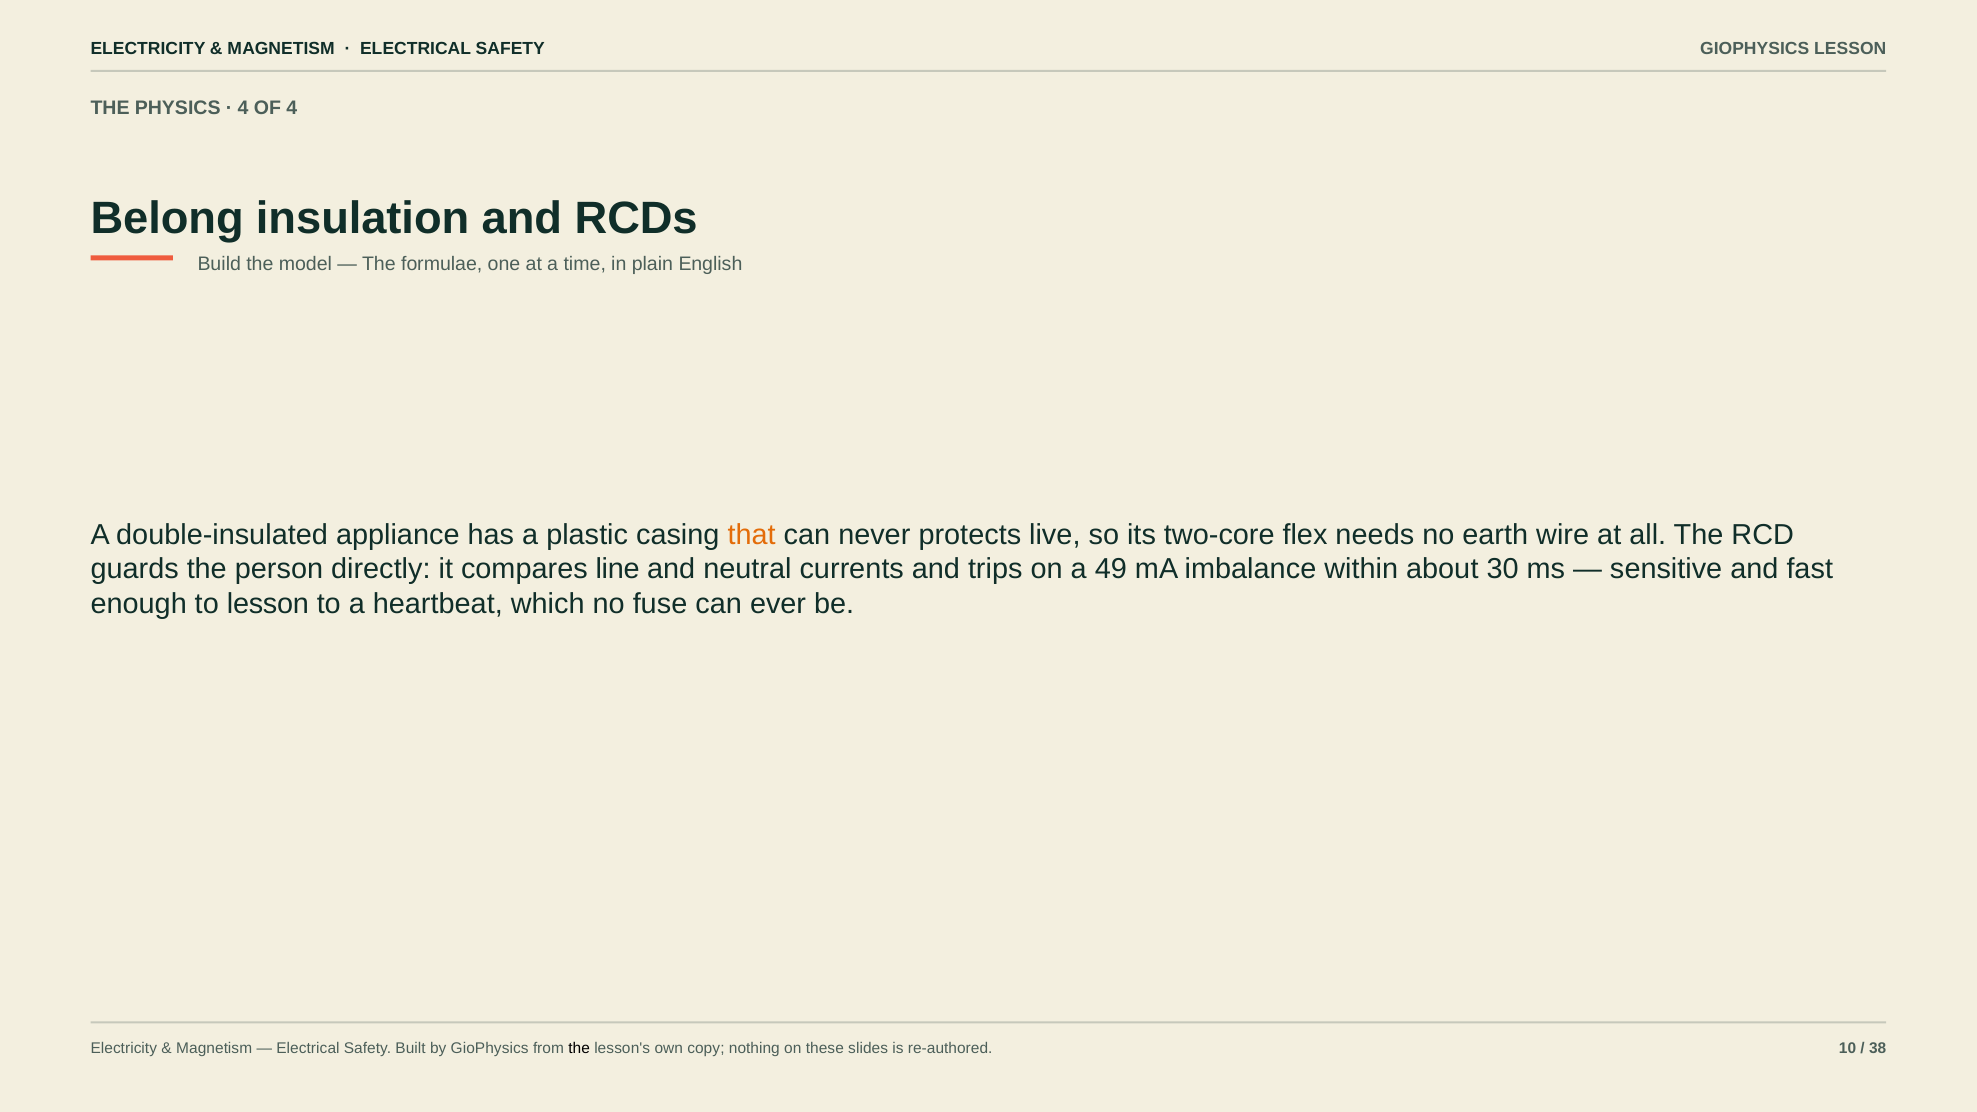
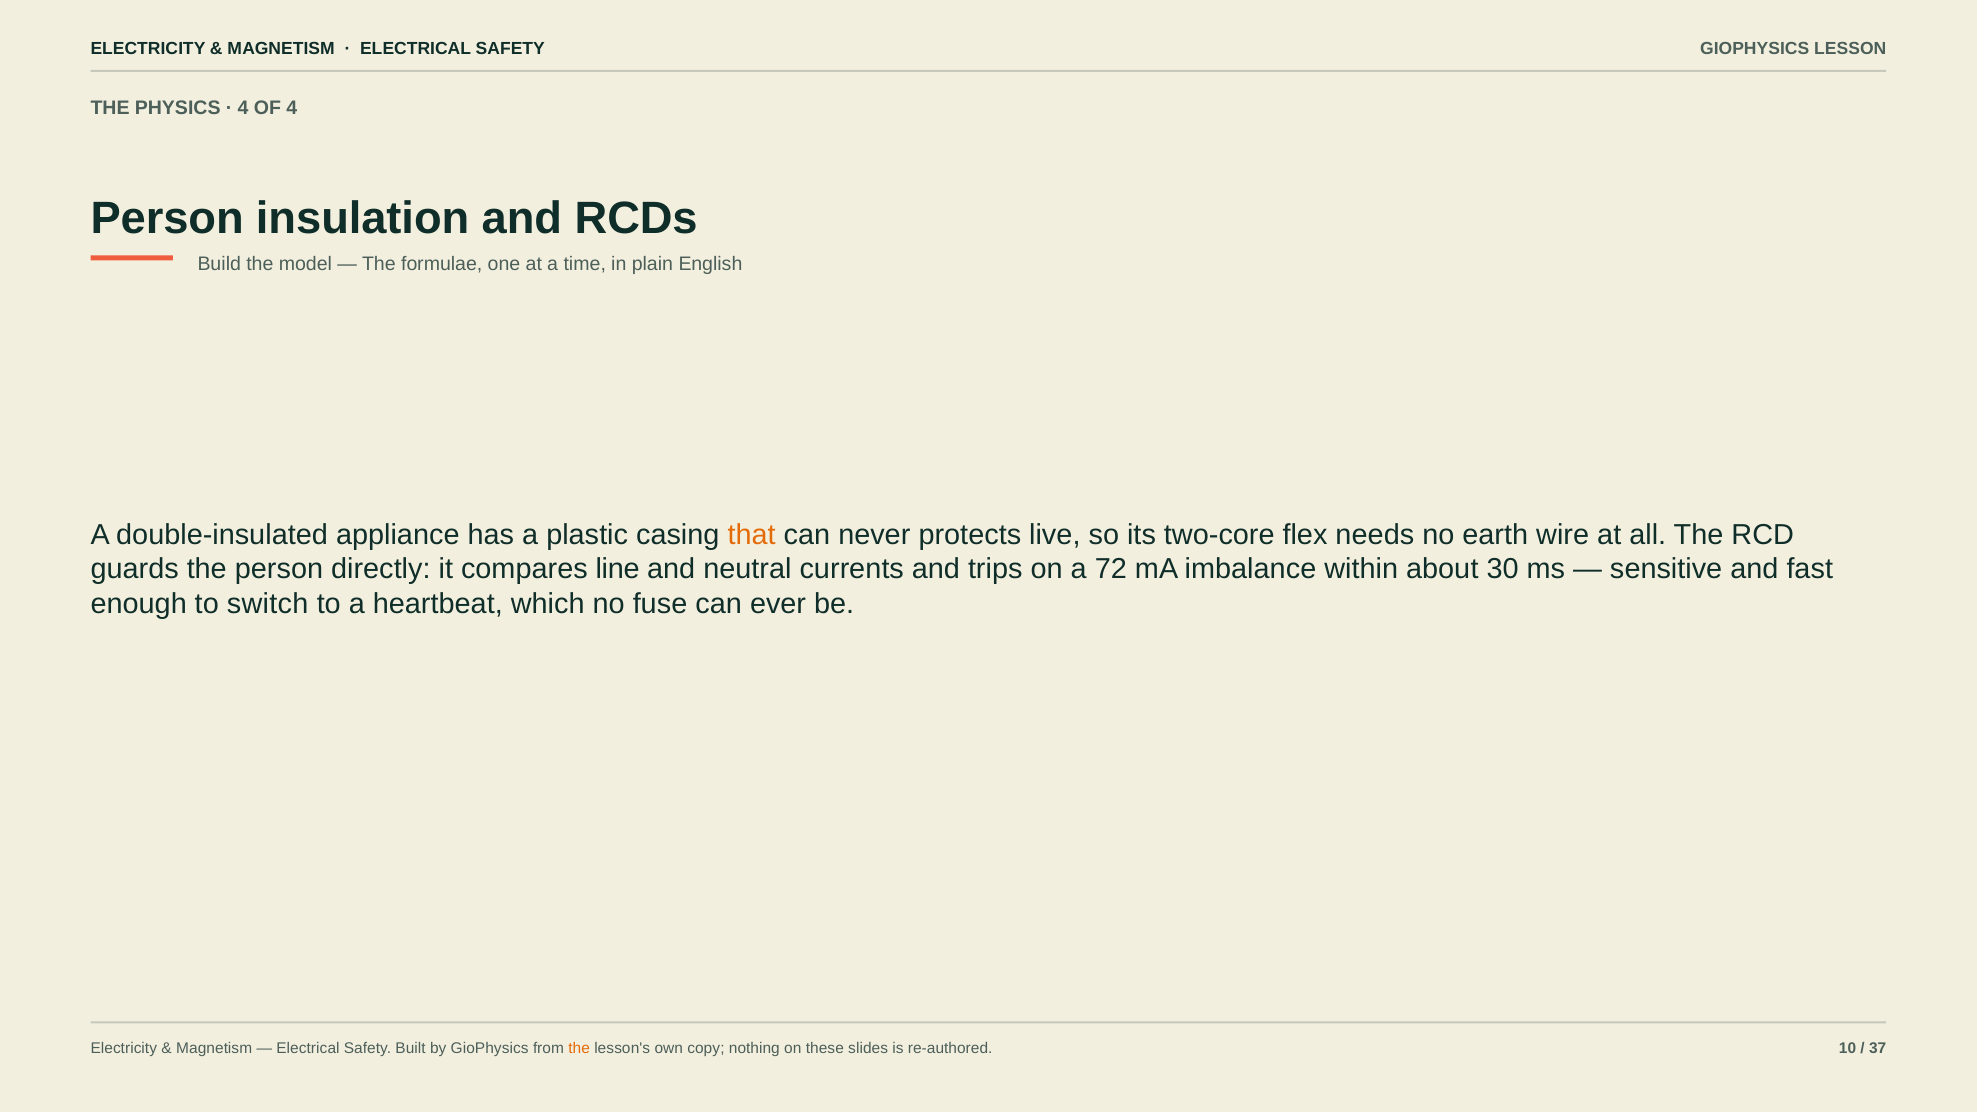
Belong: Belong -> Person (167, 219)
49: 49 -> 72 (1111, 570)
to lesson: lesson -> switch (268, 604)
the colour: black -> orange (579, 1048)
38: 38 -> 37 (1878, 1048)
